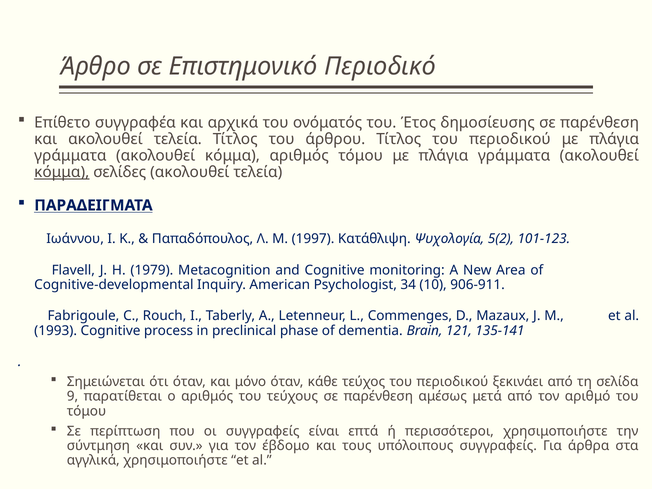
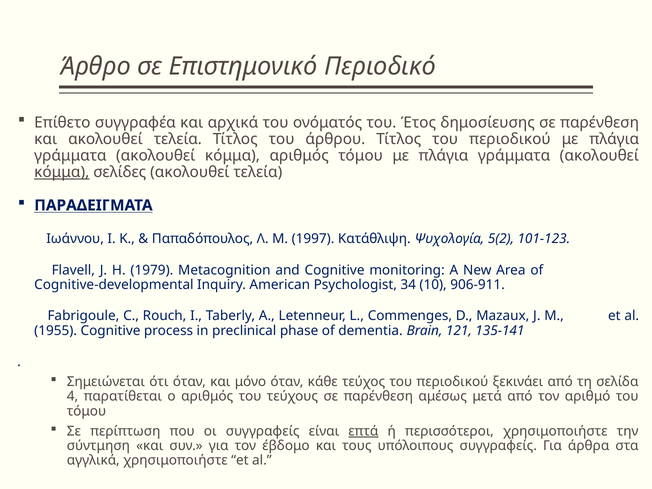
1993: 1993 -> 1955 (56, 331)
9: 9 -> 4 (73, 396)
επτά underline: none -> present (363, 431)
